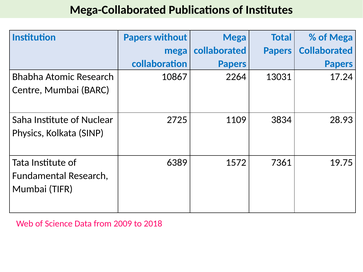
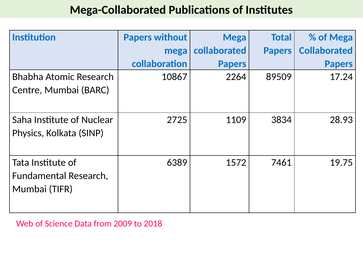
13031: 13031 -> 89509 (279, 77)
7361: 7361 -> 7461 (281, 163)
